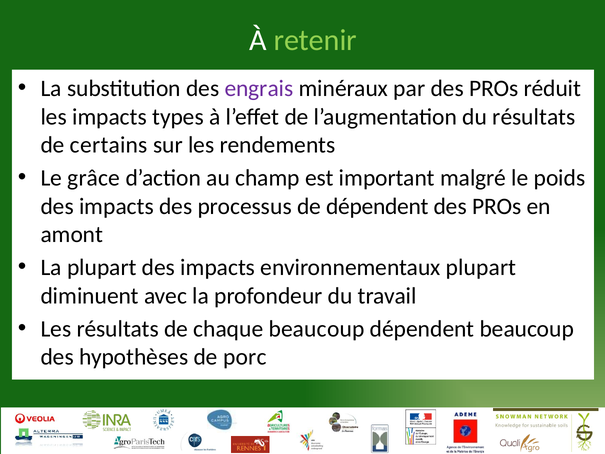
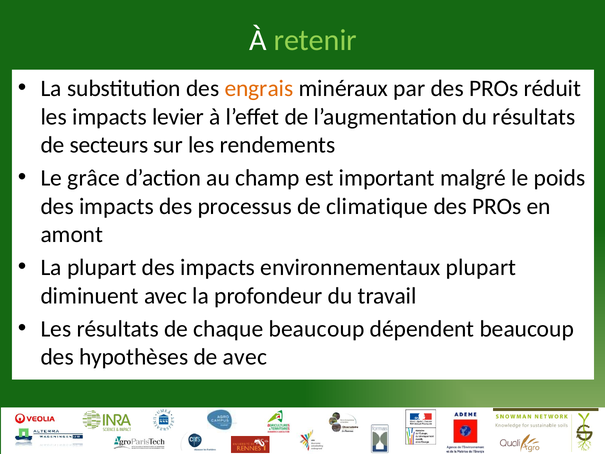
engrais colour: purple -> orange (259, 88)
types: types -> levier (178, 117)
certains: certains -> secteurs (109, 145)
de dépendent: dépendent -> climatique (377, 206)
de porc: porc -> avec (245, 357)
